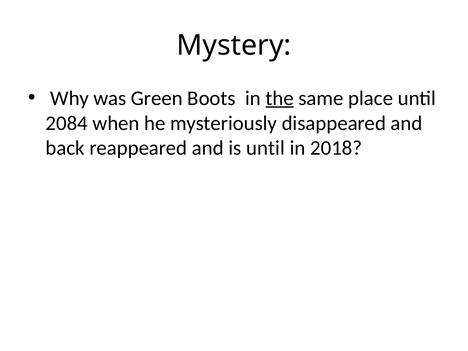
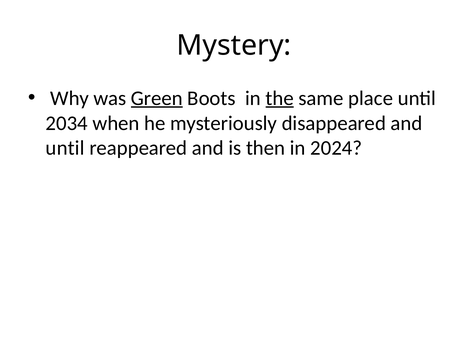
Green underline: none -> present (157, 98)
2084: 2084 -> 2034 (67, 123)
back: back -> until (65, 148)
is until: until -> then (266, 148)
2018: 2018 -> 2024 (336, 148)
